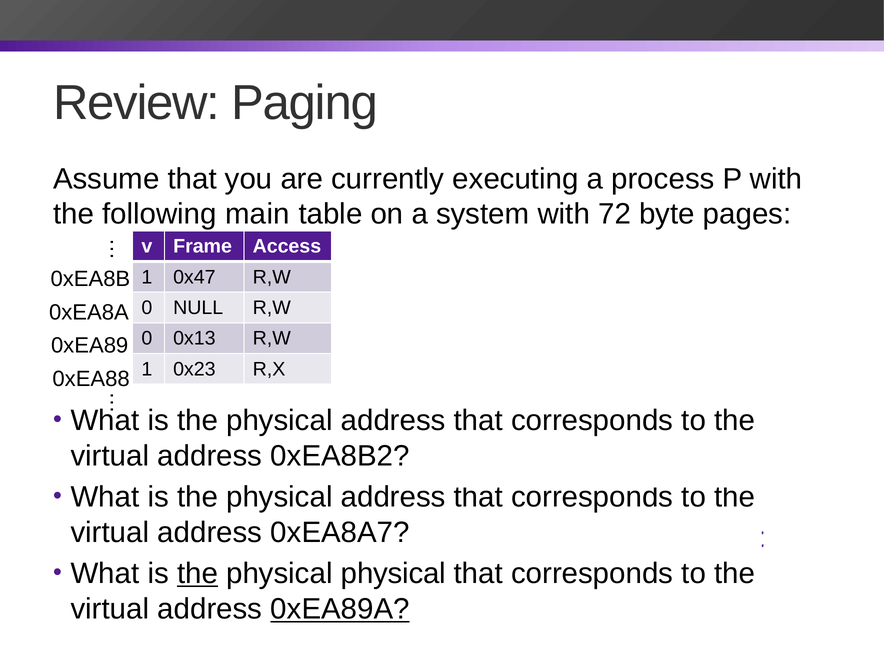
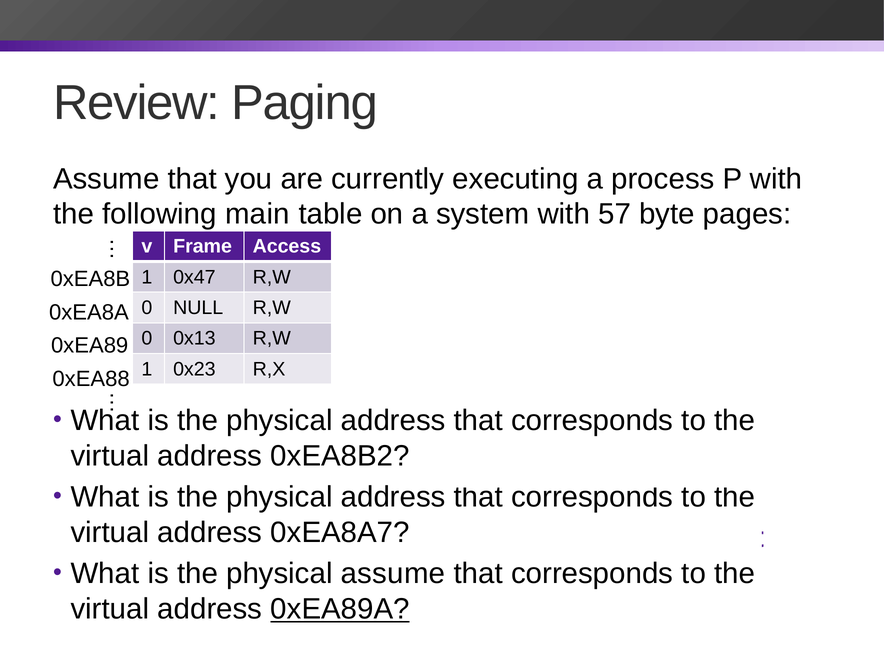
72: 72 -> 57 (615, 214)
the underline: present -> none (198, 574)
physical physical: physical -> assume (393, 574)
